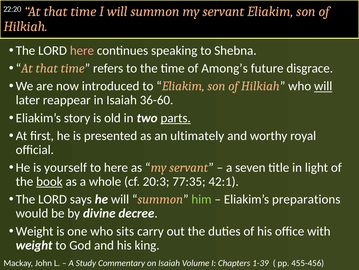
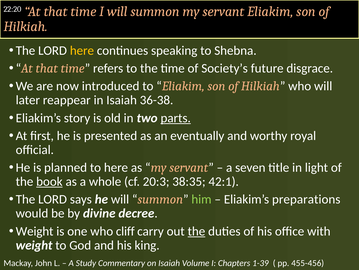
here colour: pink -> yellow (82, 50)
Among’s: Among’s -> Society’s (225, 68)
will underline: present -> none (323, 86)
36-60: 36-60 -> 36-38 (157, 100)
ultimately: ultimately -> eventually (197, 135)
yourself: yourself -> planned (66, 167)
77:35: 77:35 -> 38:35 (189, 181)
sits: sits -> cliff (125, 231)
the underline: none -> present (196, 231)
